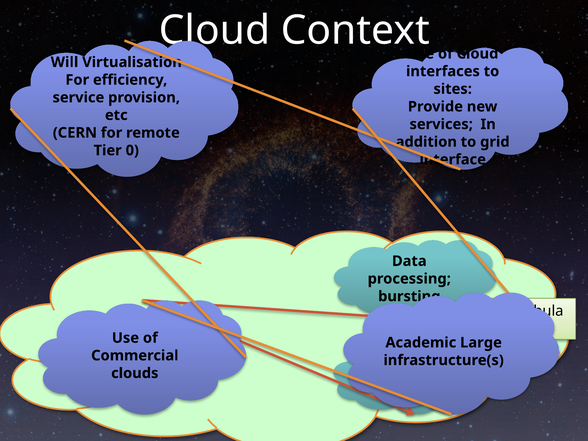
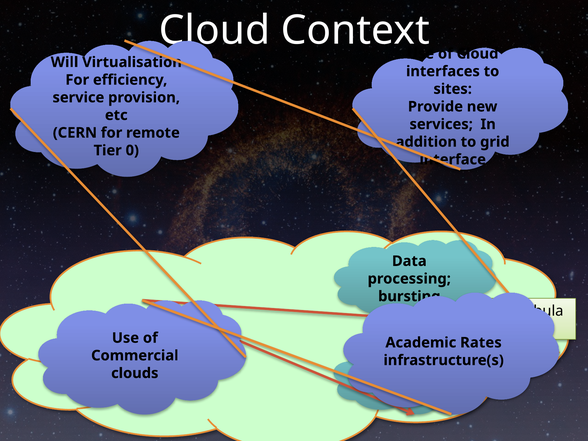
Large: Large -> Rates (481, 343)
